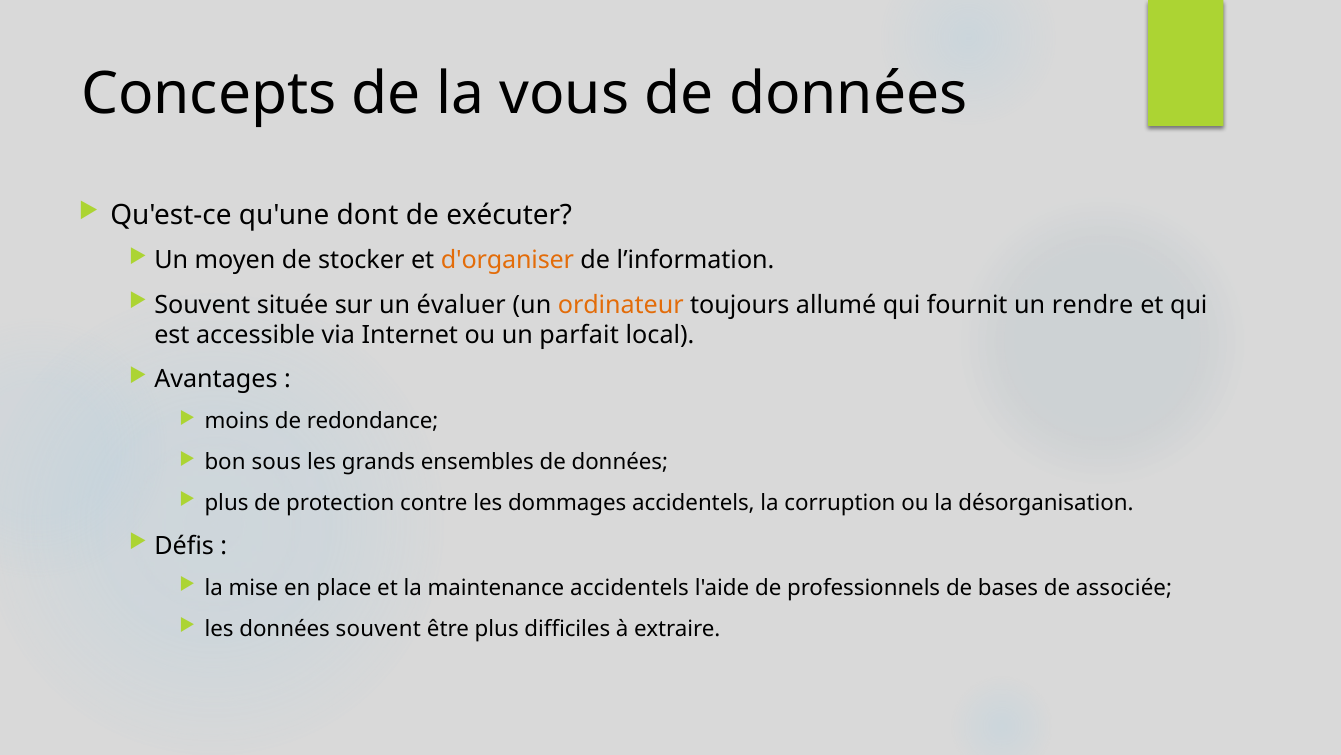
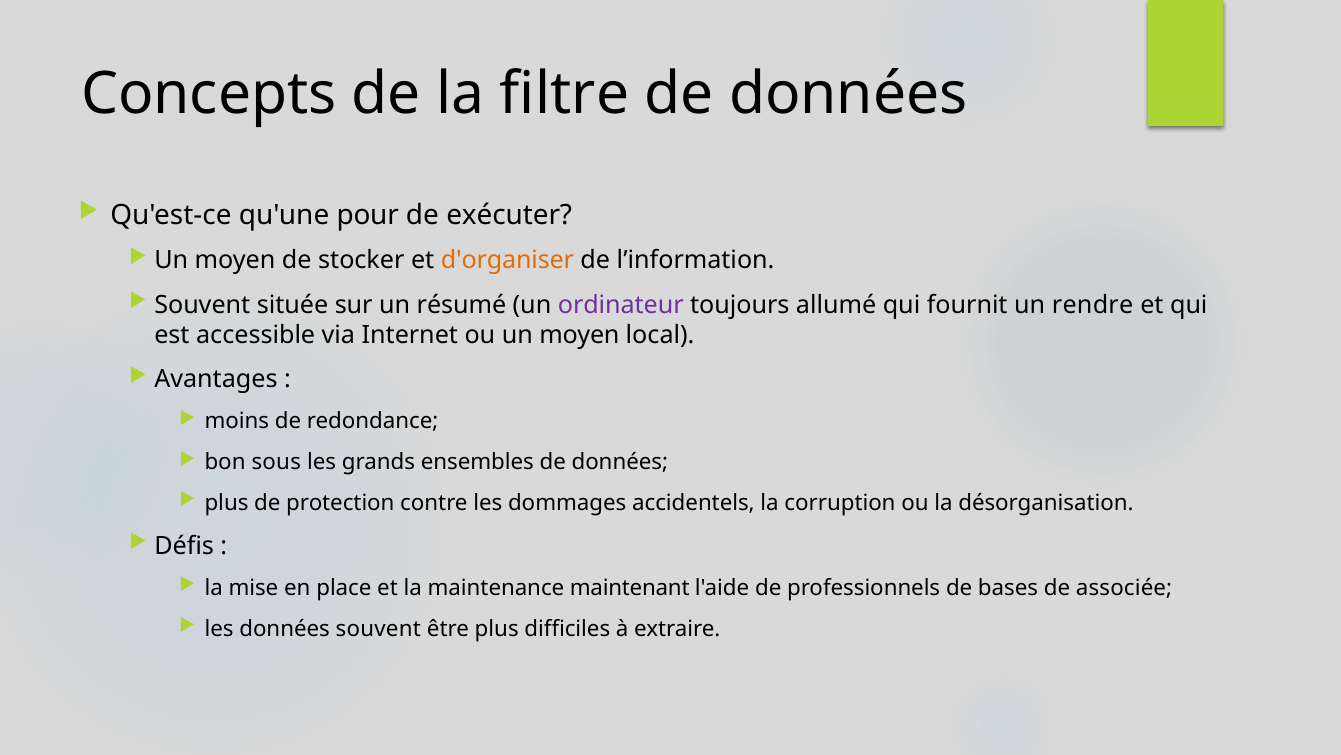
vous: vous -> filtre (564, 94)
dont: dont -> pour (368, 215)
évaluer: évaluer -> résumé (461, 305)
ordinateur colour: orange -> purple (621, 305)
ou un parfait: parfait -> moyen (579, 335)
maintenance accidentels: accidentels -> maintenant (630, 587)
